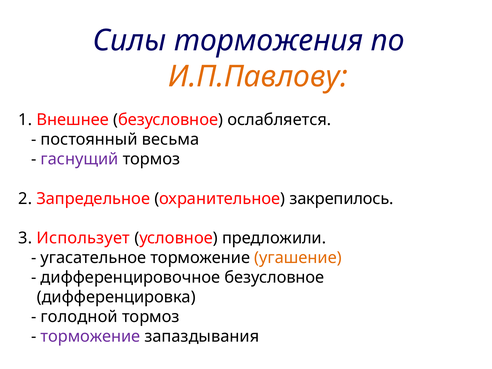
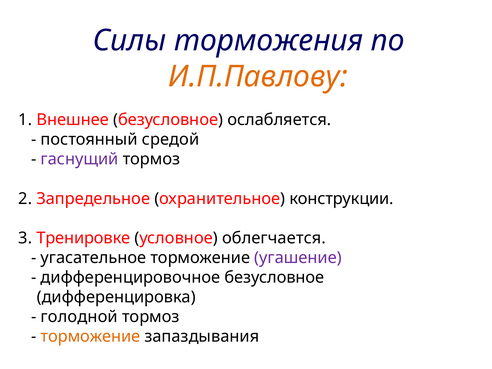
весьма: весьма -> средой (171, 140)
закрепилось: закрепилось -> конструкции (342, 199)
Использует: Использует -> Тренировке (83, 238)
предложили: предложили -> облегчается (274, 238)
угашение colour: orange -> purple (298, 258)
торможение colour: purple -> orange (90, 336)
